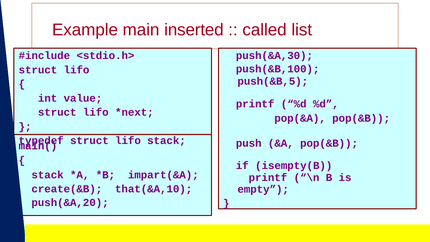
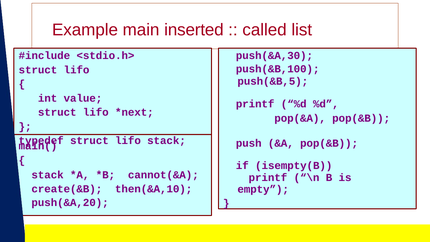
impart(&A: impart(&A -> cannot(&A (163, 175)
that(&A,10: that(&A,10 -> then(&A,10 (154, 189)
